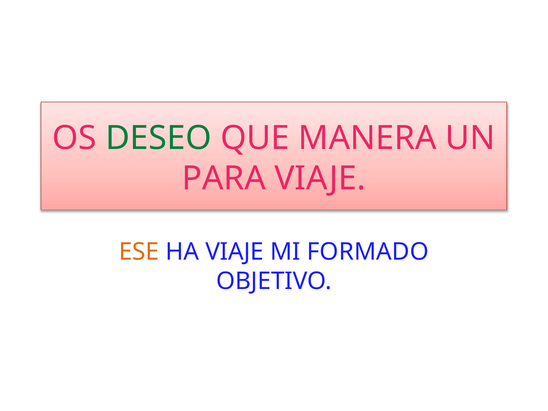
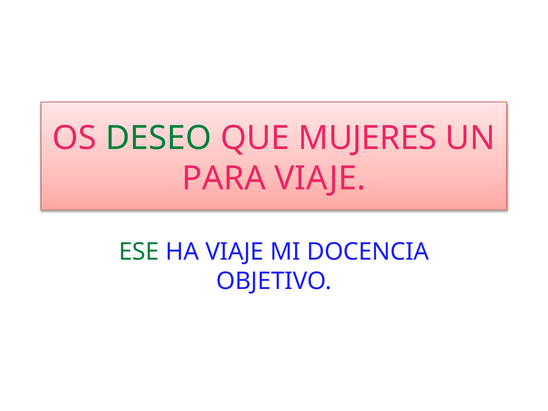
MANERA: MANERA -> MUJERES (368, 138)
ESE colour: orange -> green (139, 252)
FORMADO: FORMADO -> DOCENCIA (368, 252)
